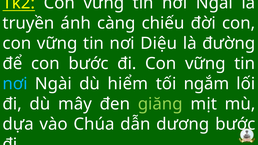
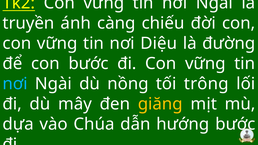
hiểm: hiểm -> nồng (128, 84)
ngắm: ngắm -> trông (206, 84)
giăng colour: light green -> yellow (160, 104)
dương: dương -> hướng (183, 124)
